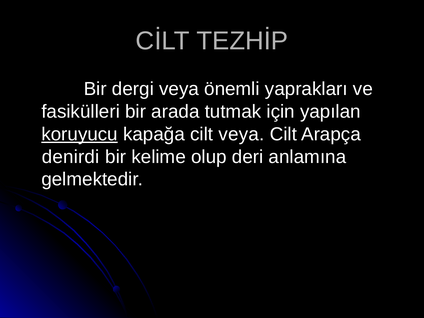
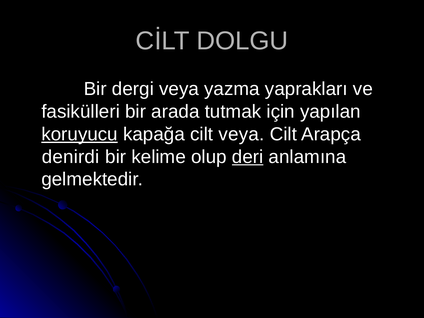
TEZHİP: TEZHİP -> DOLGU (242, 41)
önemli: önemli -> yazma (232, 89)
deri underline: none -> present (248, 157)
